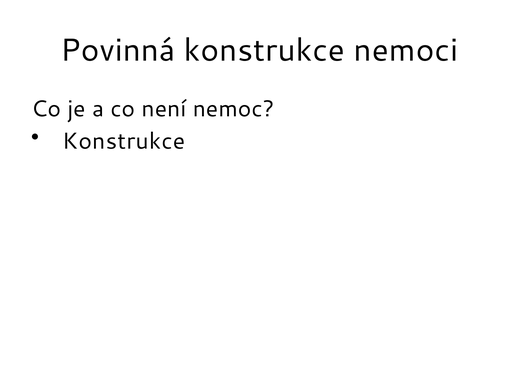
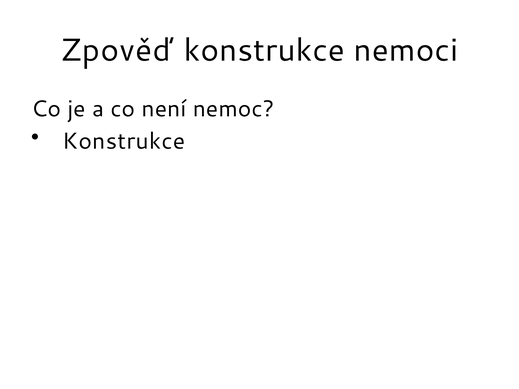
Povinná: Povinná -> Zpověď (118, 50)
